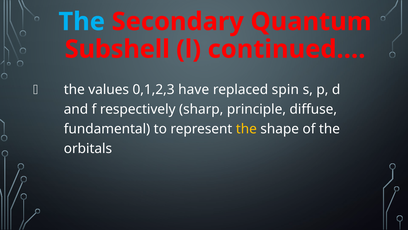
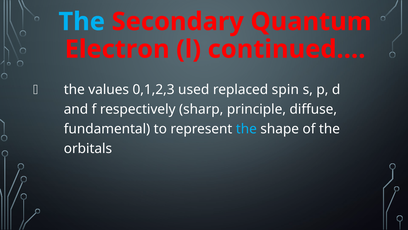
Subshell: Subshell -> Electron (117, 49)
have: have -> used (194, 89)
the colour: yellow -> light blue (246, 129)
